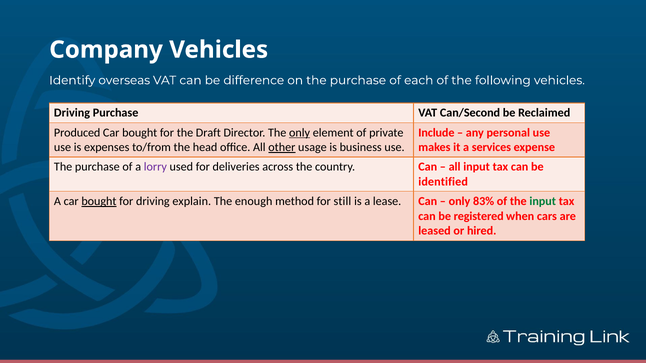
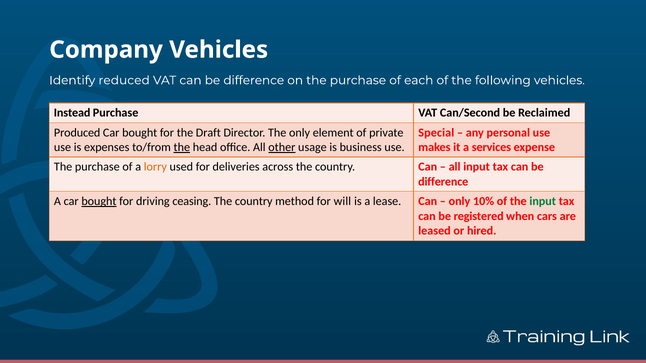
overseas: overseas -> reduced (124, 80)
Driving: Driving -> Instead (72, 113)
only underline: present -> none (300, 133)
Include: Include -> Special (436, 133)
the underline: none -> present (182, 147)
lorry colour: purple -> orange (155, 167)
identified: identified -> difference (443, 182)
explain: explain -> ceasing (192, 202)
enough: enough -> country (254, 202)
still: still -> will (342, 202)
83%: 83% -> 10% (484, 202)
